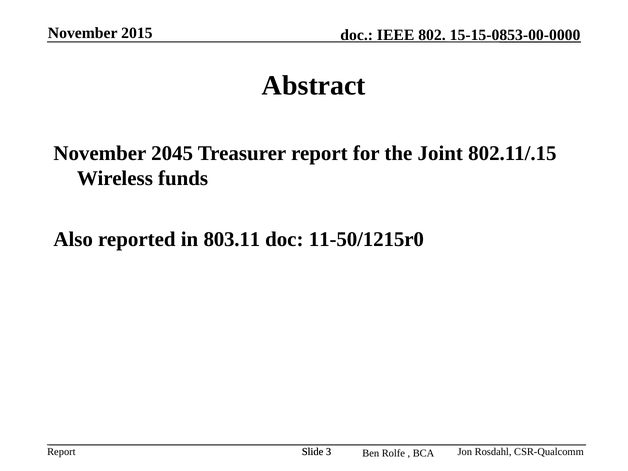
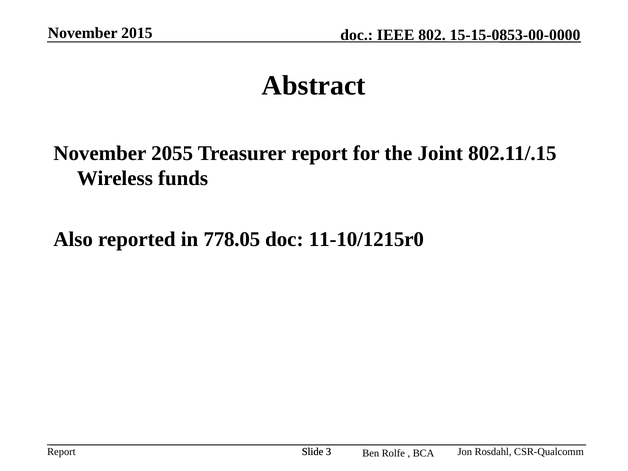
2045: 2045 -> 2055 (172, 153)
803.11: 803.11 -> 778.05 (232, 239)
11-50/1215r0: 11-50/1215r0 -> 11-10/1215r0 (366, 239)
